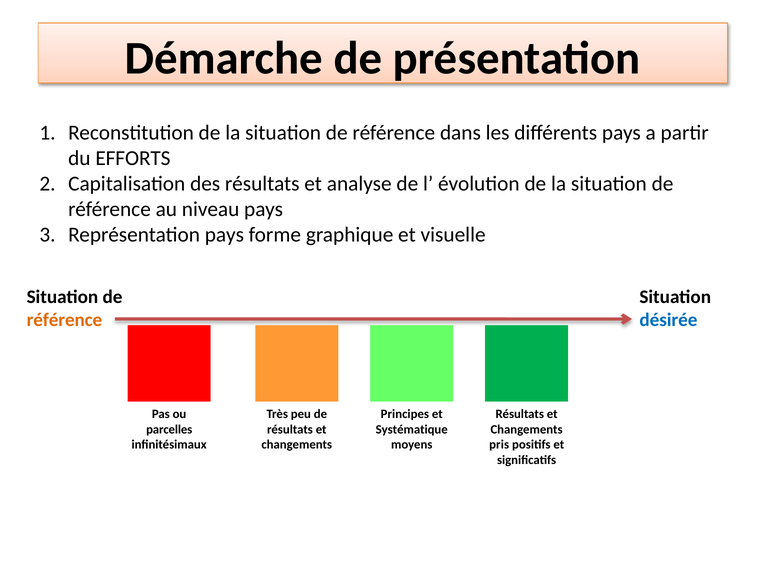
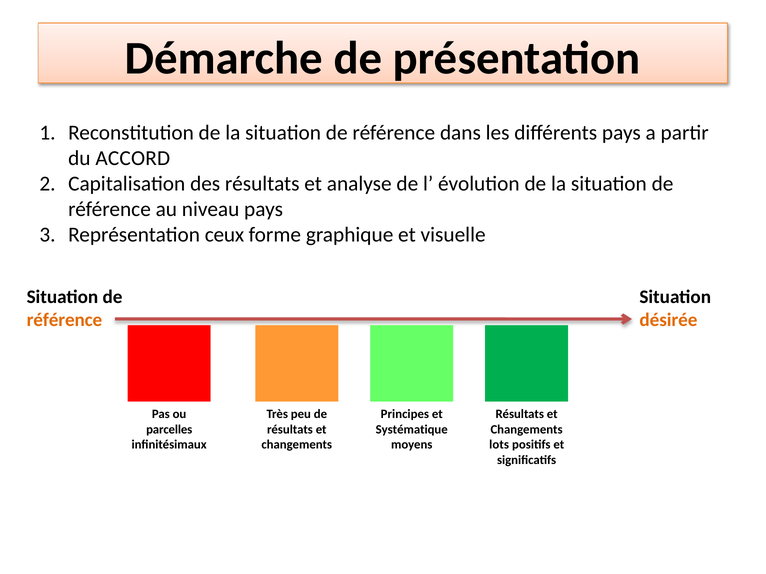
EFFORTS: EFFORTS -> ACCORD (133, 158)
Représentation pays: pays -> ceux (224, 235)
désirée colour: blue -> orange (668, 320)
pris: pris -> lots (499, 445)
